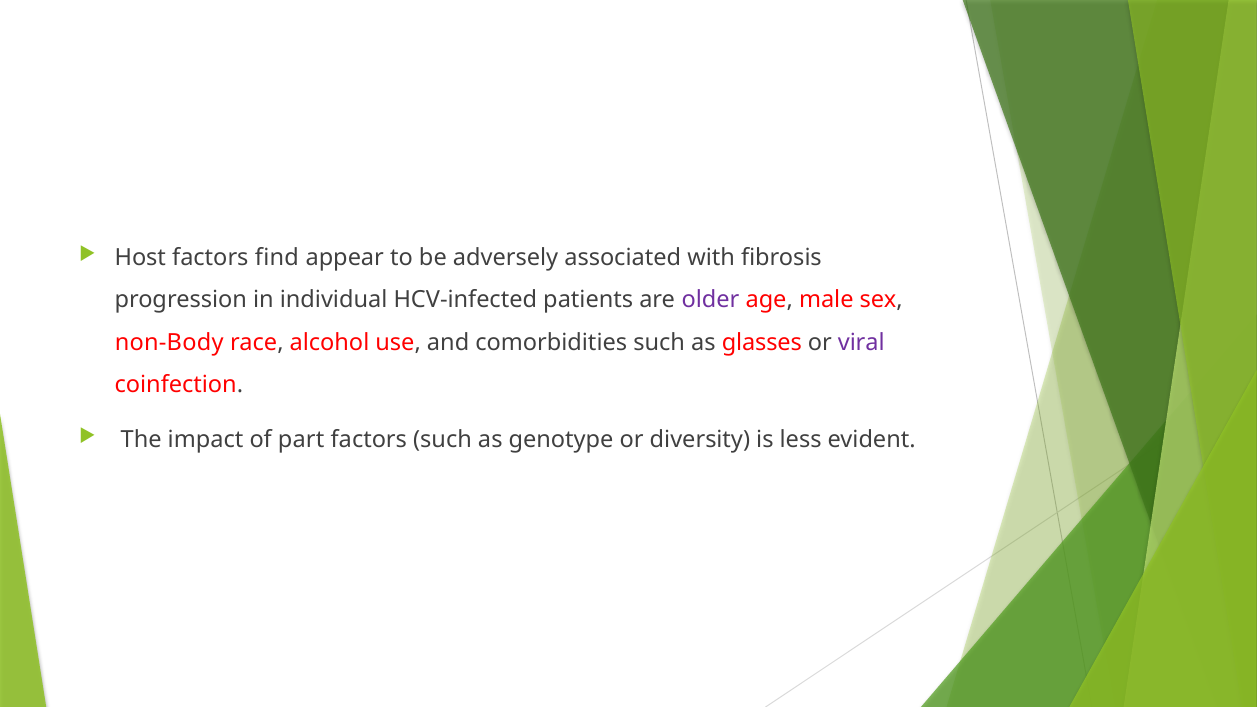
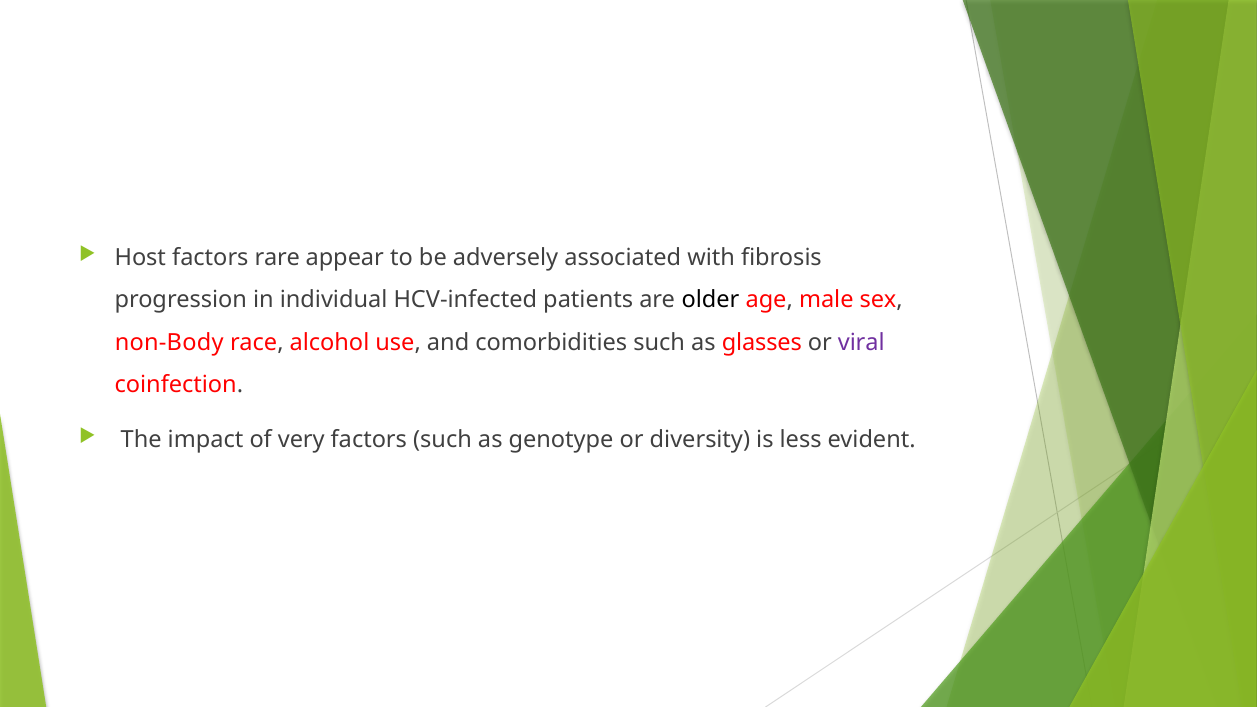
find: find -> rare (277, 257)
older colour: purple -> black (711, 300)
part: part -> very (301, 440)
